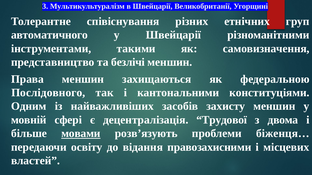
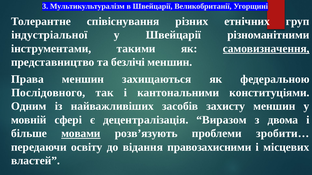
автоматичного: автоматичного -> індустріальної (49, 35)
самовизначення underline: none -> present (266, 49)
Трудової: Трудової -> Виразом (222, 120)
біженця…: біженця… -> зробити… (283, 134)
